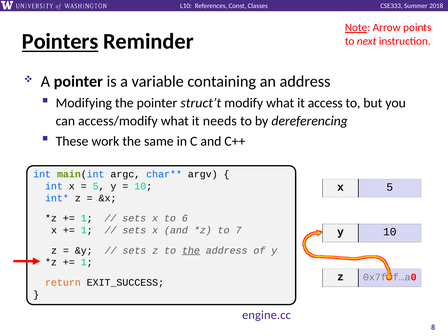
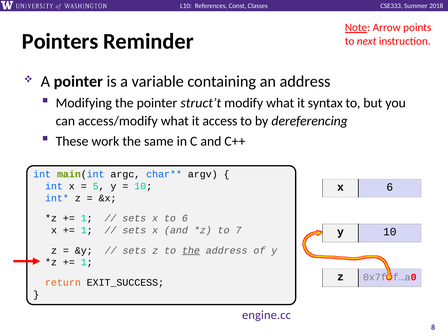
Pointers underline: present -> none (60, 42)
access: access -> syntax (325, 103)
needs: needs -> access (220, 121)
x 5: 5 -> 6 (390, 187)
